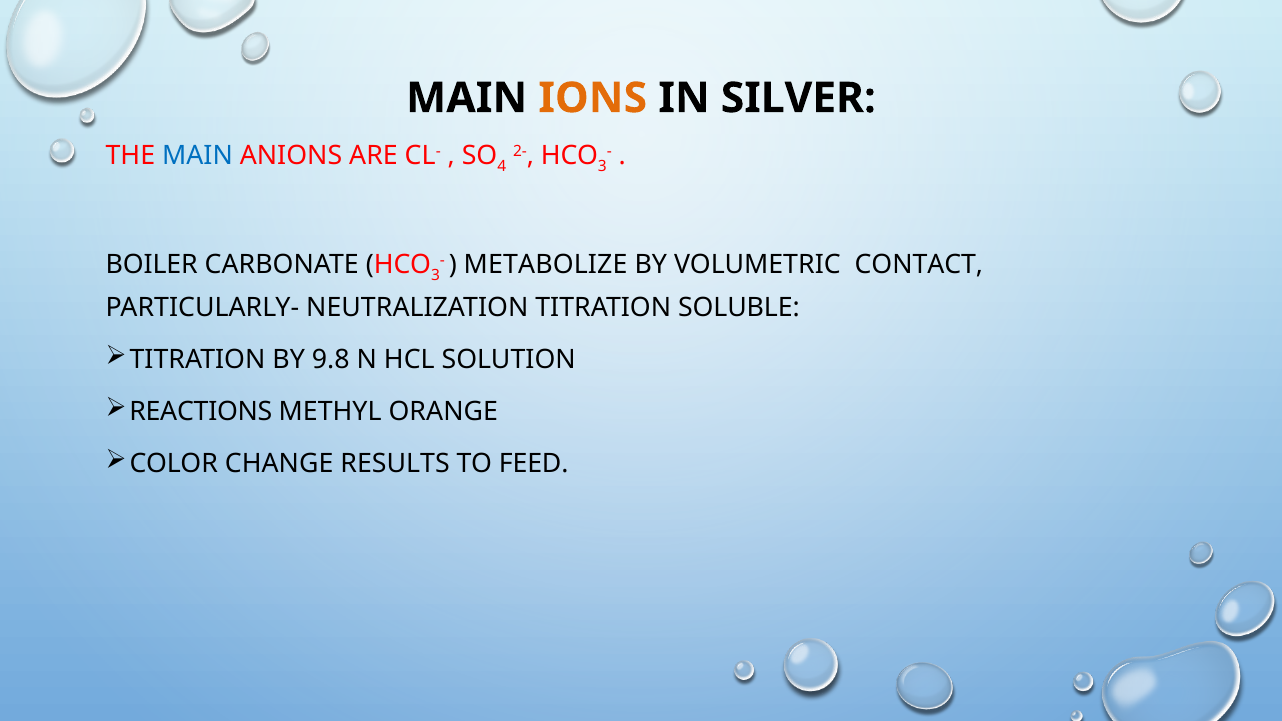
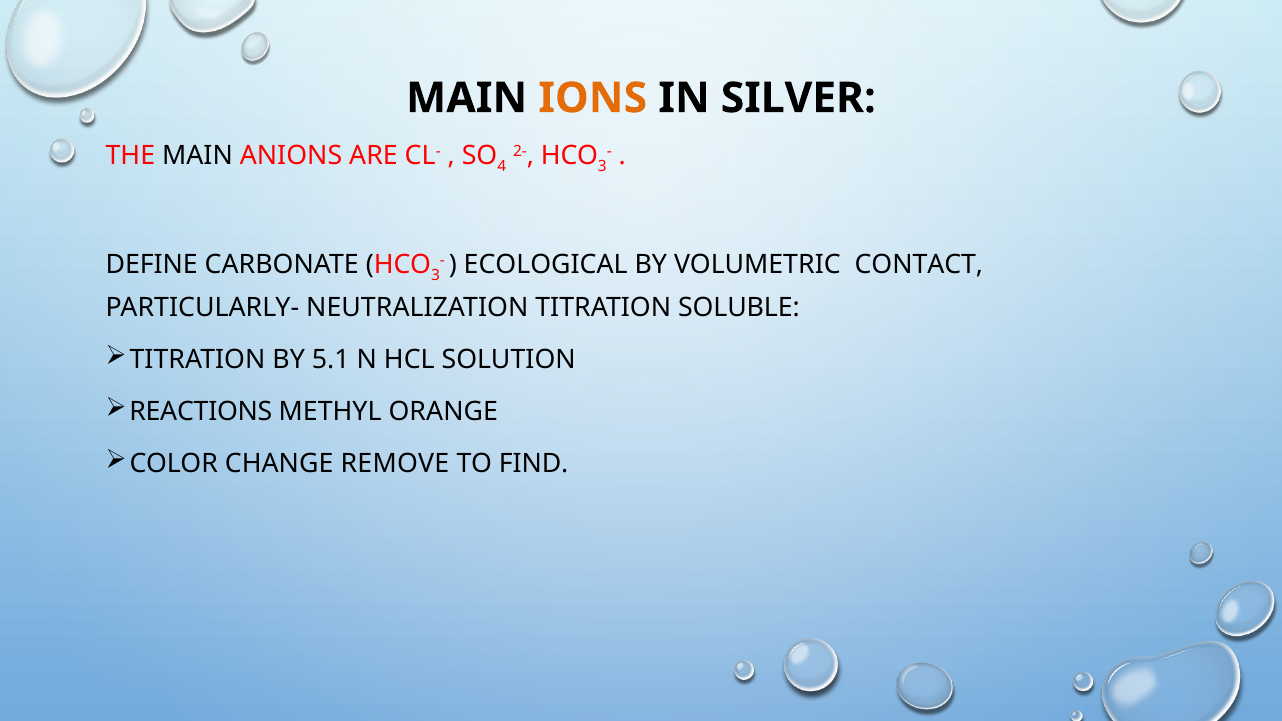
MAIN colour: blue -> black (197, 156)
METABOLIZE: METABOLIZE -> ECOLOGICAL (546, 265)
BOILER: BOILER -> DEFINE (152, 265)
9.8: 9.8 -> 5.1 (331, 360)
RESULTS: RESULTS -> REMOVE (395, 464)
FEED: FEED -> FIND (534, 464)
